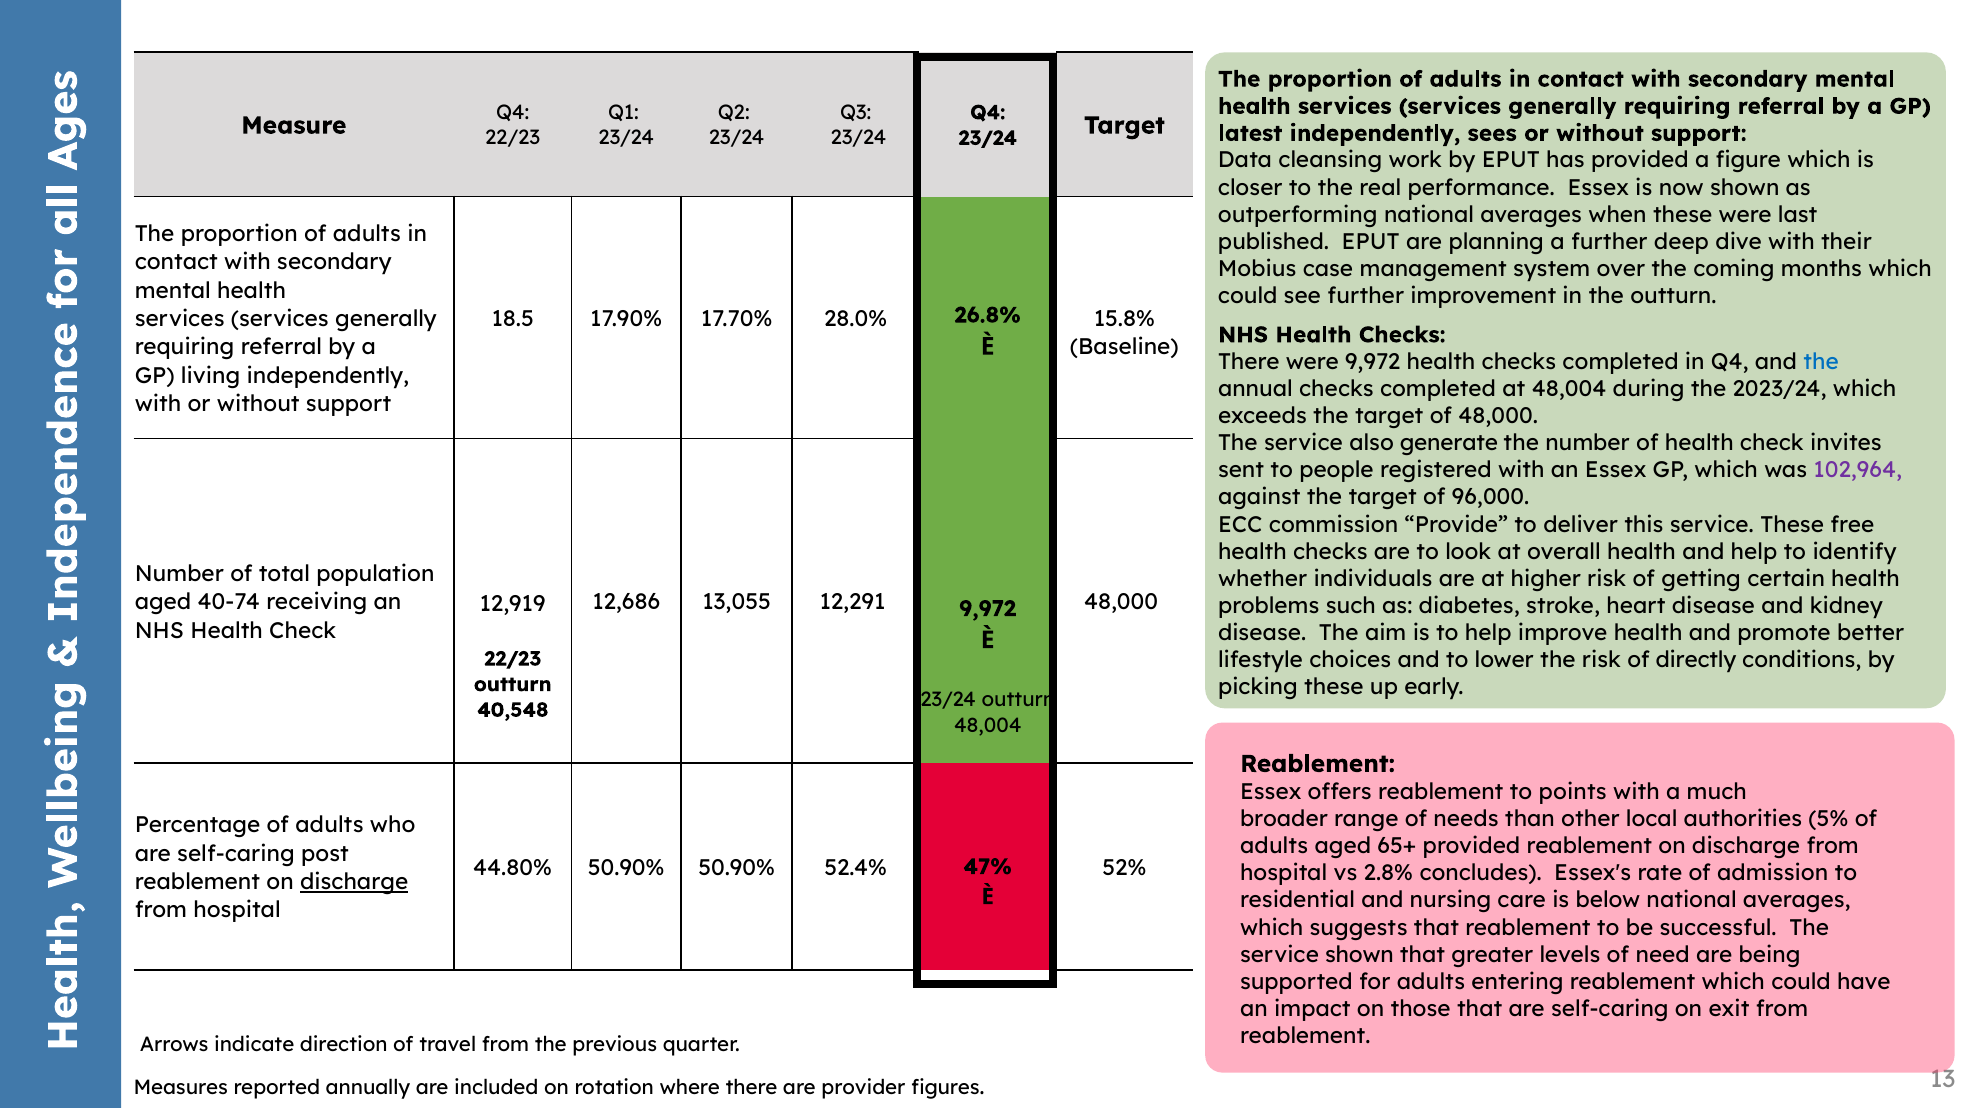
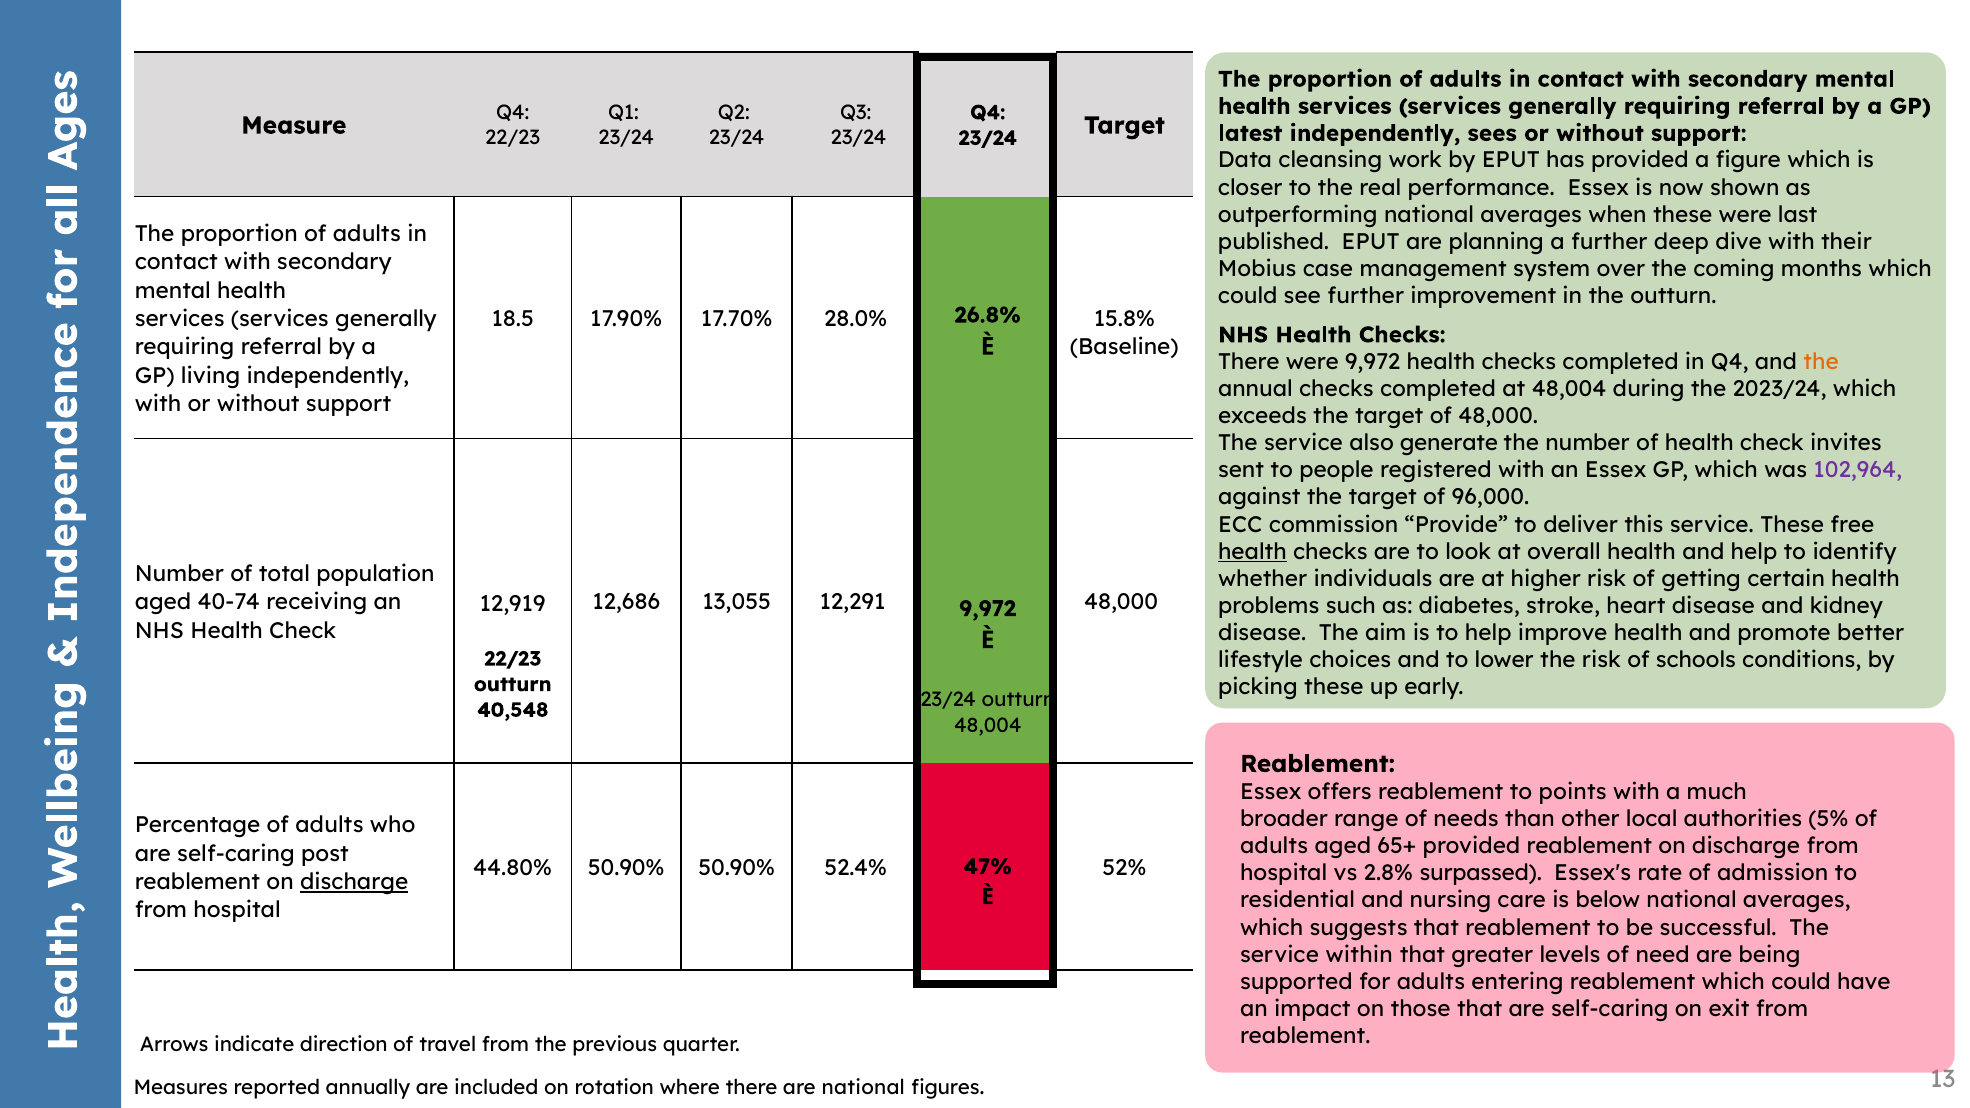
the colour: blue -> orange (1821, 362)
health underline: none -> present (1252, 552)
directly: directly -> schools (1696, 660)
concludes: concludes -> surpassed (1481, 873)
service shown: shown -> within (1359, 955)
are provider: provider -> national (863, 1087)
